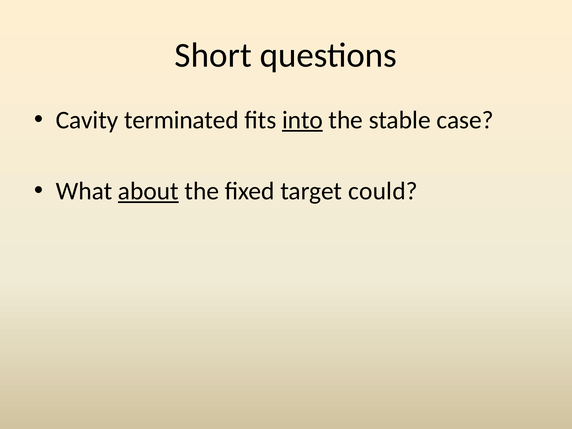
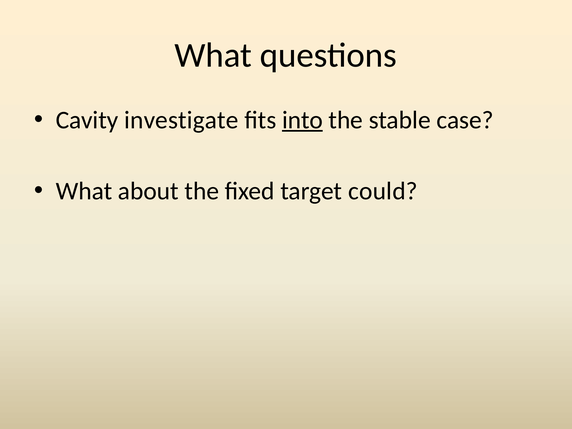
Short: Short -> What (213, 55)
terminated: terminated -> investigate (181, 120)
about underline: present -> none (148, 191)
